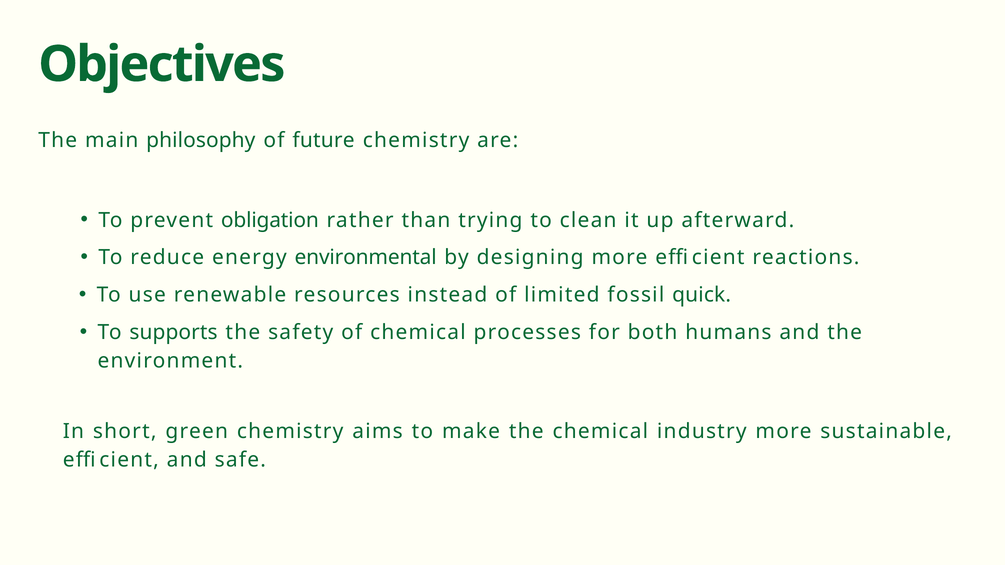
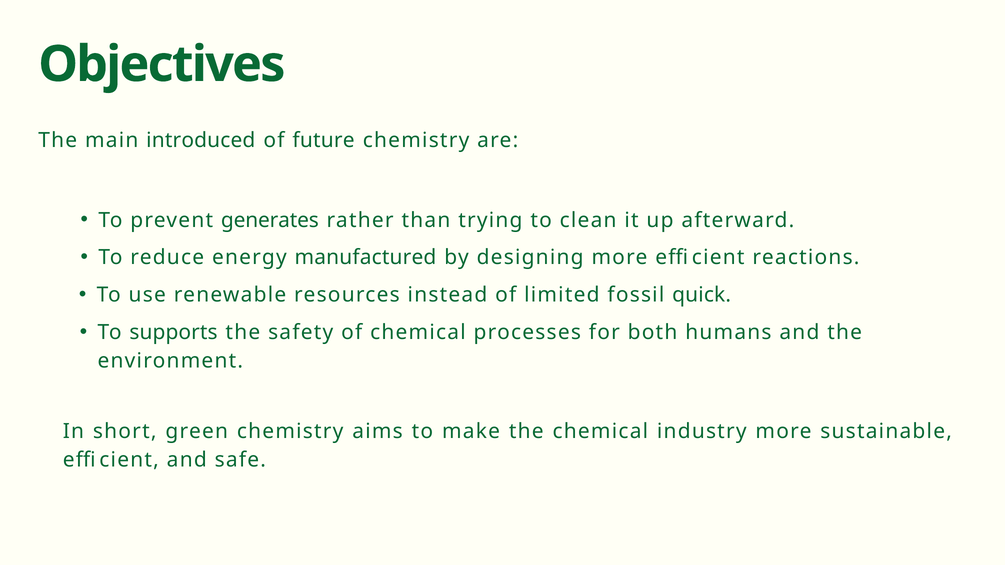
philosophy: philosophy -> introduced (201, 141)
obligation: obligation -> generates (270, 220)
environmental: environmental -> manufactured (365, 258)
